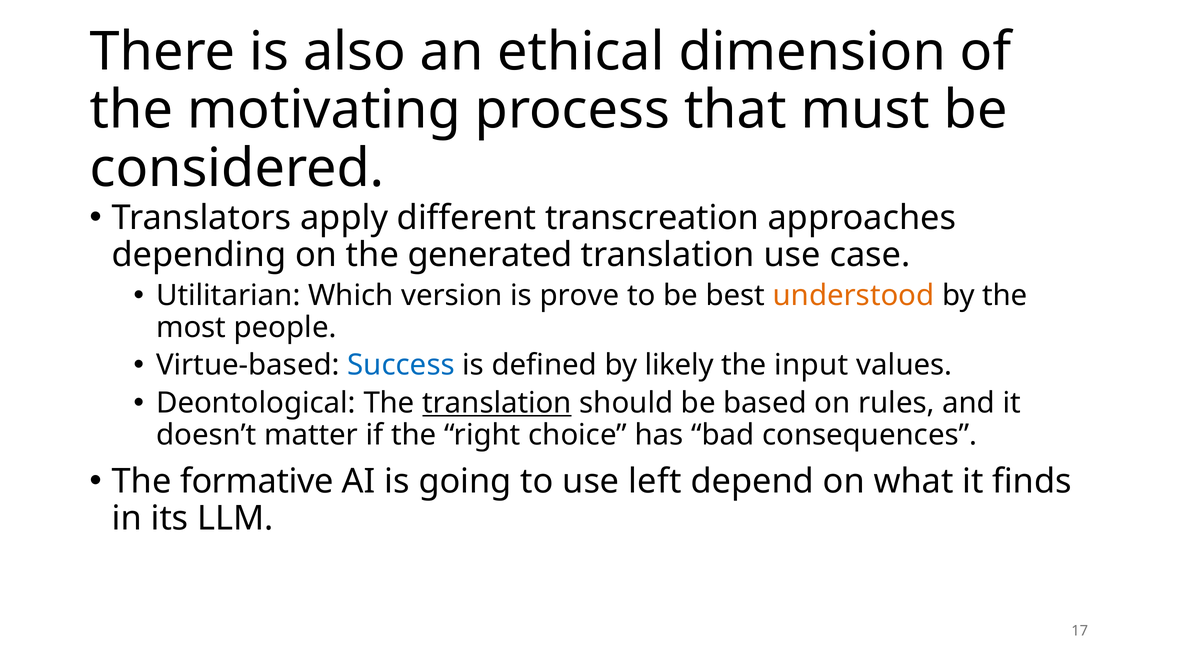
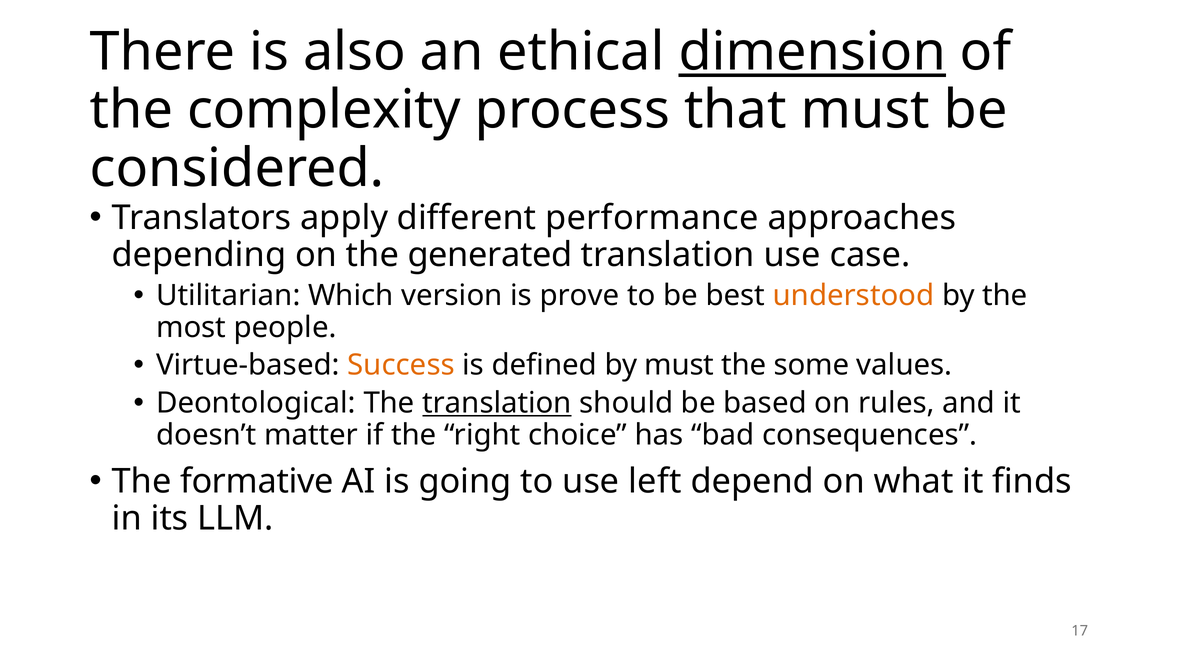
dimension underline: none -> present (812, 52)
motivating: motivating -> complexity (324, 110)
transcreation: transcreation -> performance (652, 218)
Success colour: blue -> orange (401, 366)
by likely: likely -> must (679, 366)
input: input -> some (812, 366)
